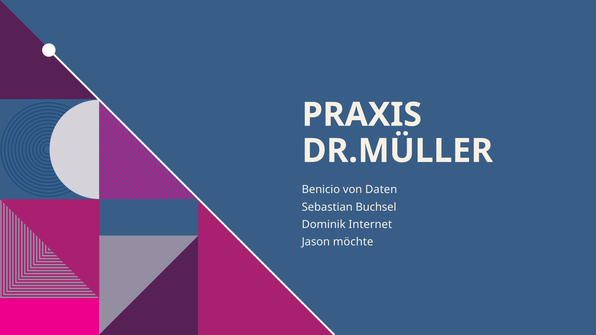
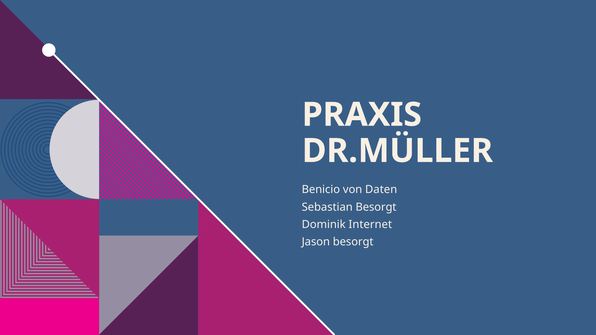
Sebastian Buchsel: Buchsel -> Besorgt (376, 207)
Jason möchte: möchte -> besorgt (353, 242)
